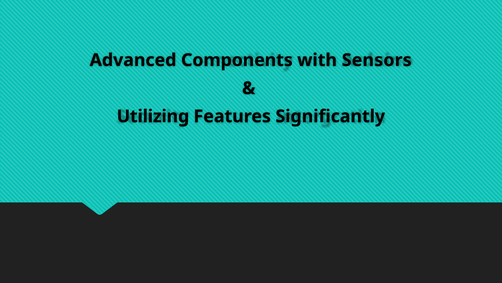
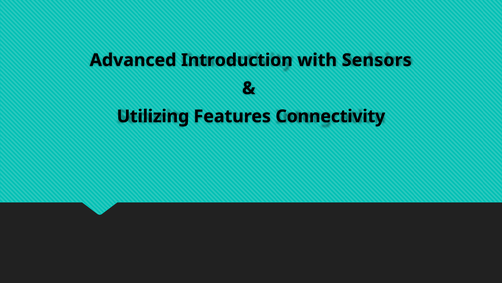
Components: Components -> Introduction (237, 60)
Significantly: Significantly -> Connectivity (330, 116)
